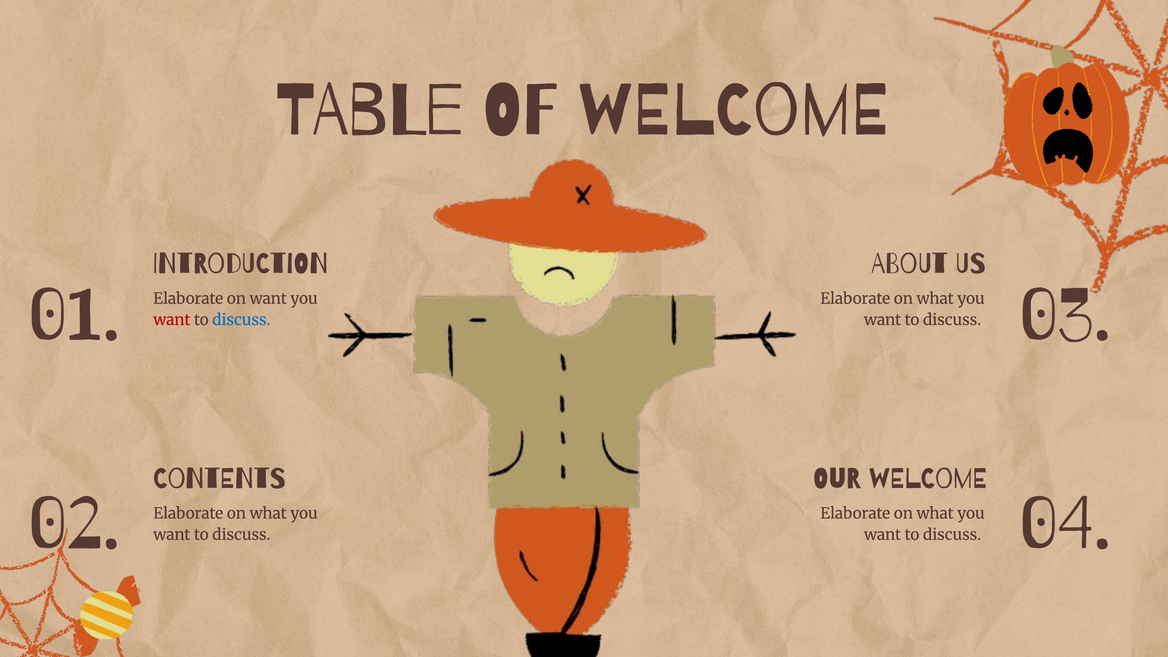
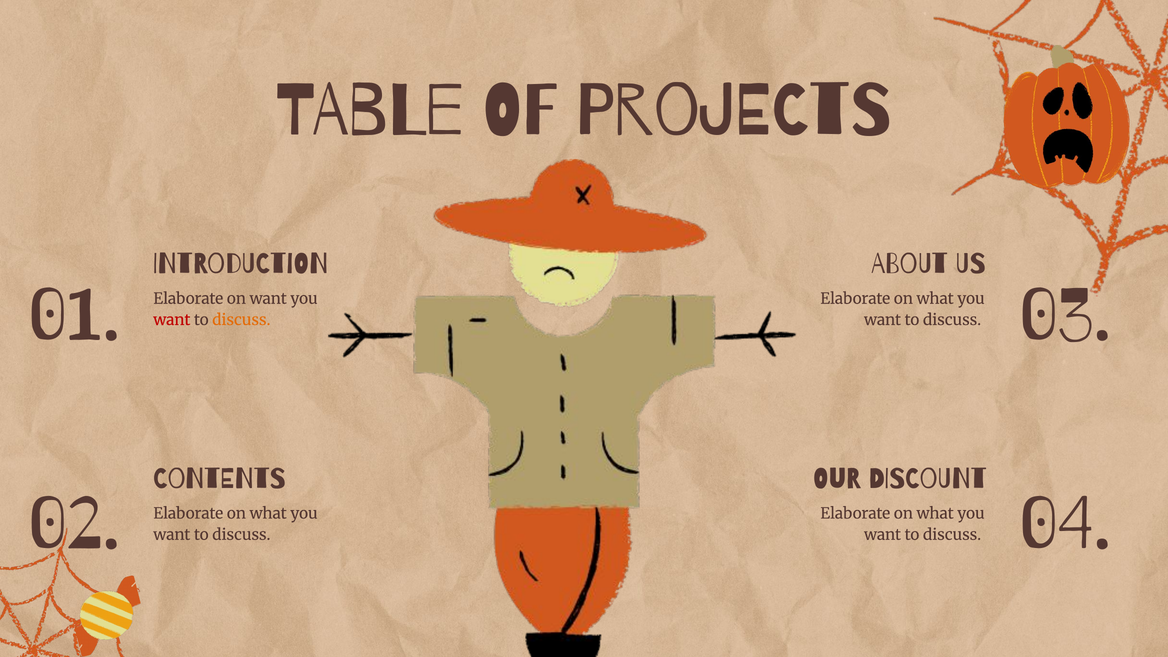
OF WELCOME: WELCOME -> PROJECTS (734, 111)
discuss colour: blue -> orange (241, 320)
OUR WELCOME: WELCOME -> DISCOUNT (928, 479)
